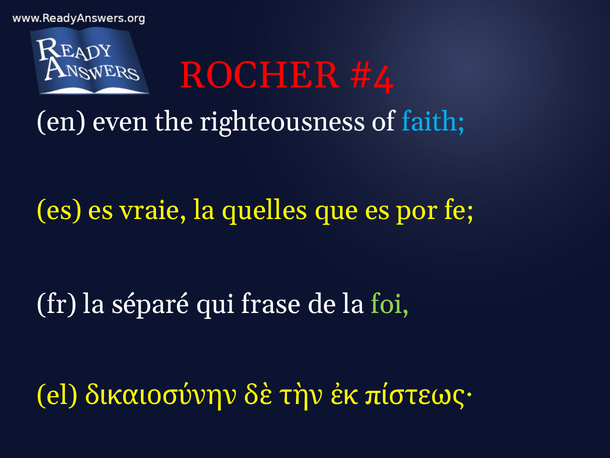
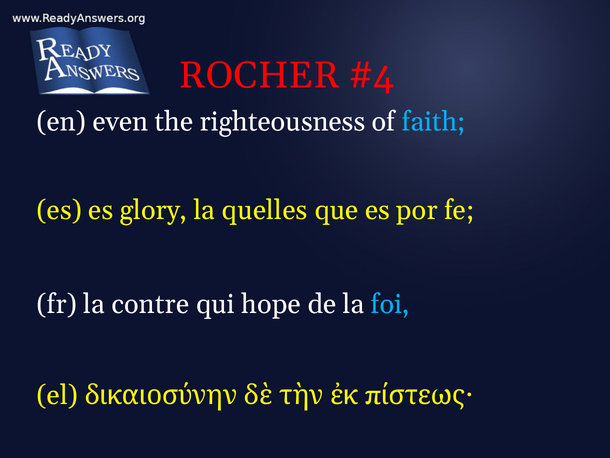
vraie: vraie -> glory (153, 210)
séparé: séparé -> contre (150, 304)
frase: frase -> hope (271, 304)
foi colour: light green -> light blue (390, 304)
